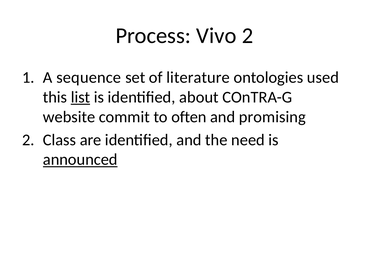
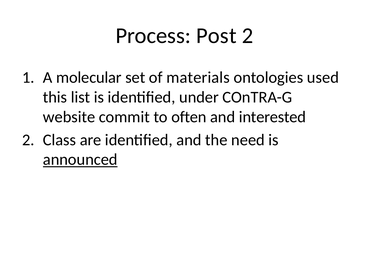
Vivo: Vivo -> Post (216, 36)
sequence: sequence -> molecular (89, 77)
literature: literature -> materials (198, 77)
list underline: present -> none (80, 97)
about: about -> under (199, 97)
promising: promising -> interested (272, 117)
